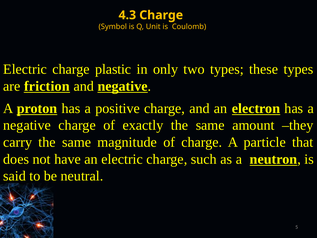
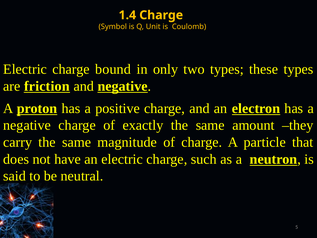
4.3: 4.3 -> 1.4 (127, 15)
plastic: plastic -> bound (113, 69)
